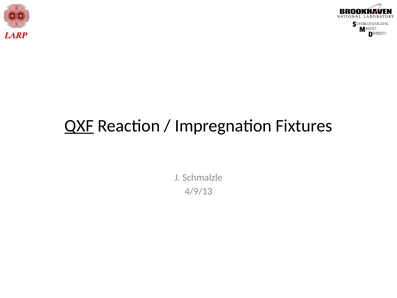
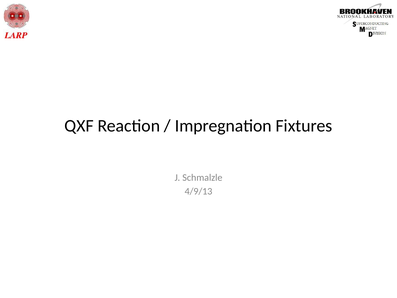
QXF underline: present -> none (79, 126)
